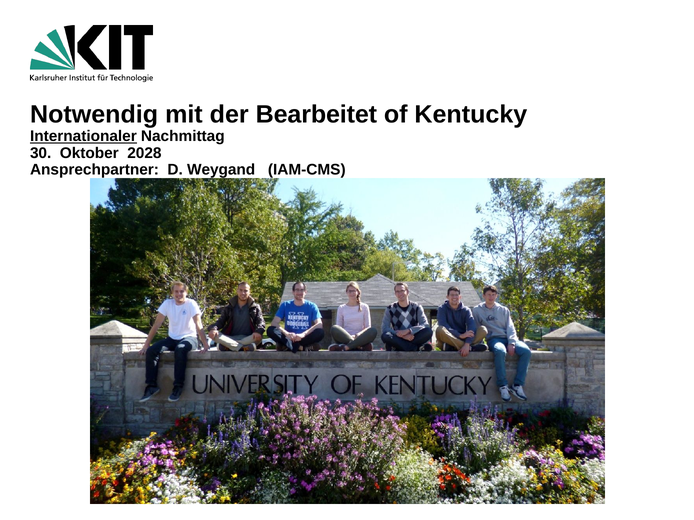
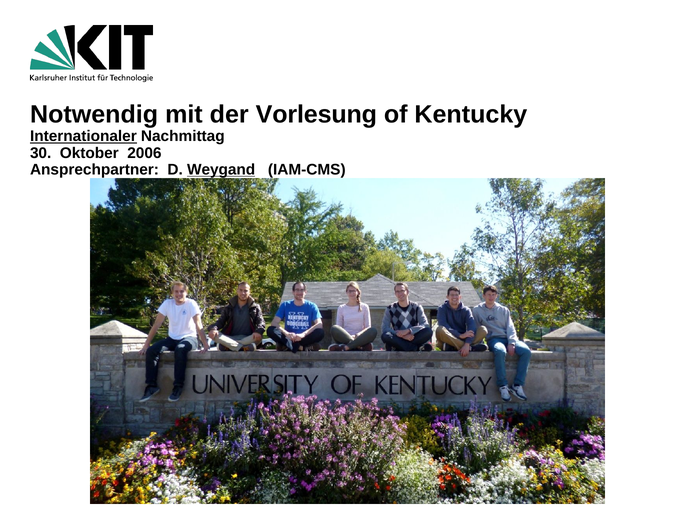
Bearbeitet: Bearbeitet -> Vorlesung (316, 115)
2028: 2028 -> 2006 (144, 153)
Weygand underline: none -> present (221, 170)
